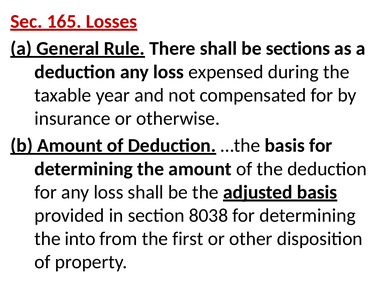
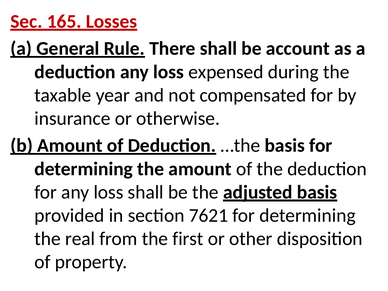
sections: sections -> account (298, 49)
8038: 8038 -> 7621 (208, 215)
into: into -> real (80, 239)
